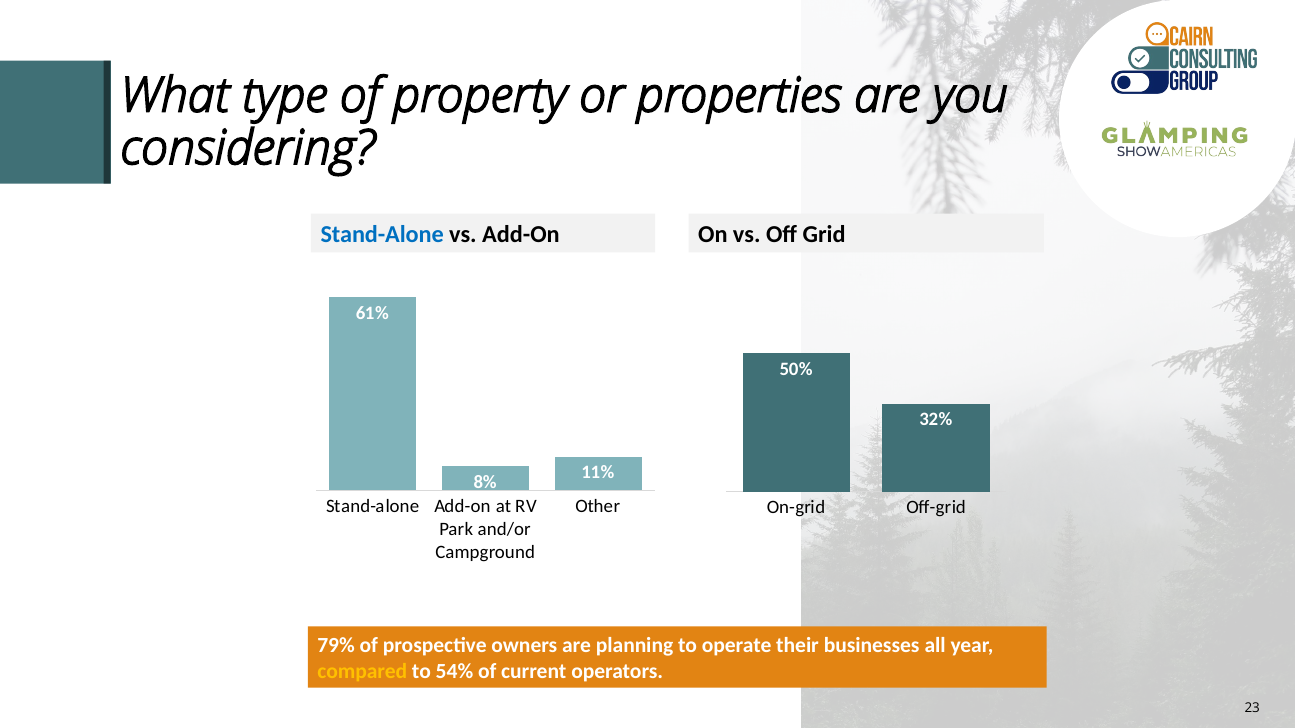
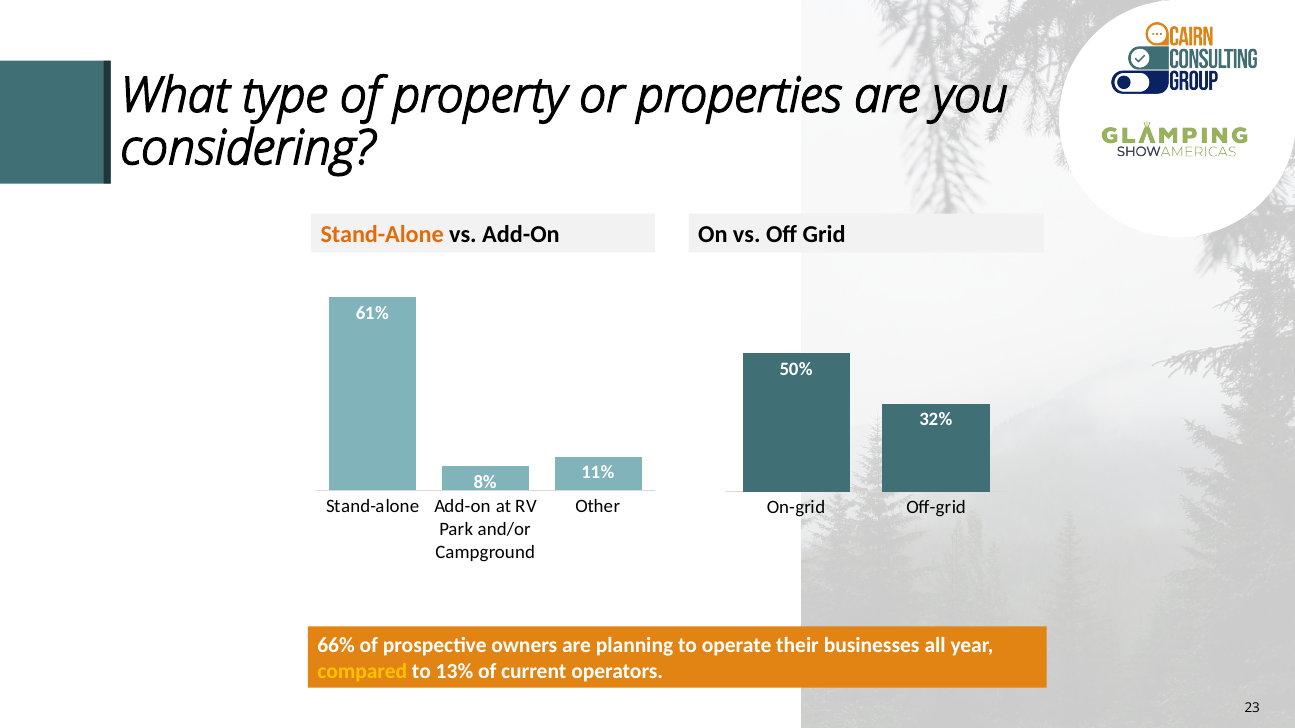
Stand-Alone colour: blue -> orange (382, 235)
79%: 79% -> 66% (336, 646)
54%: 54% -> 13% (454, 672)
